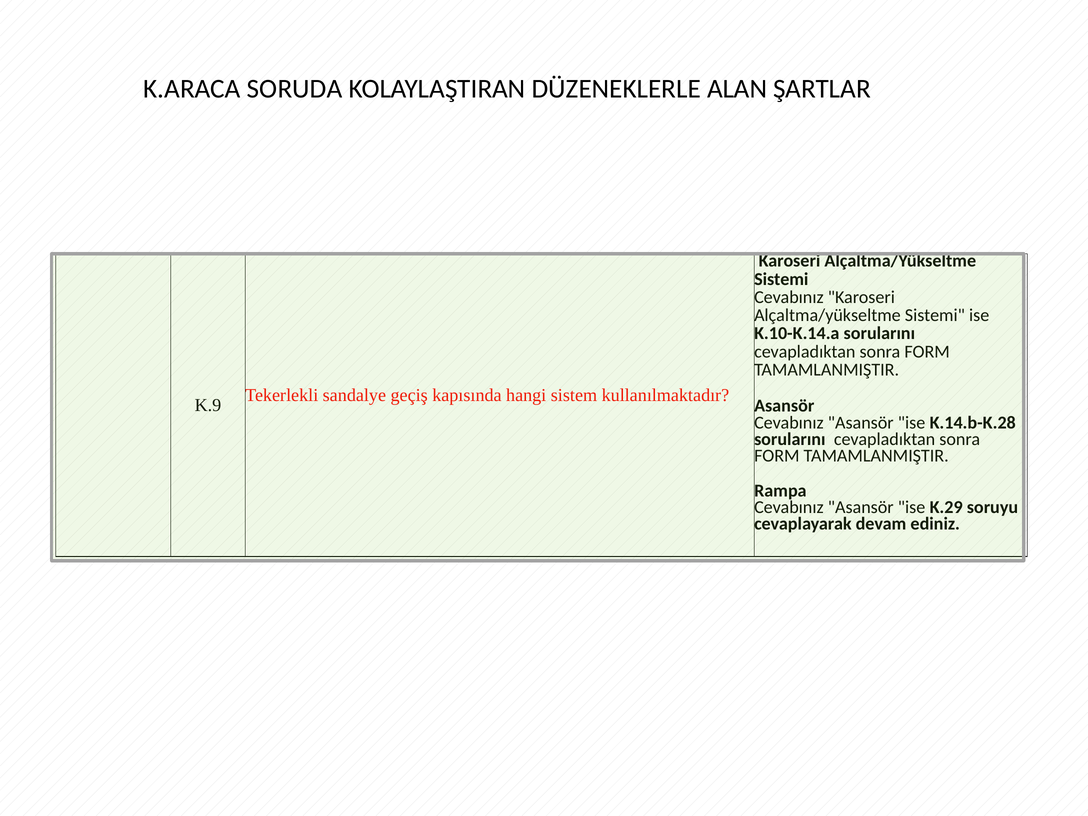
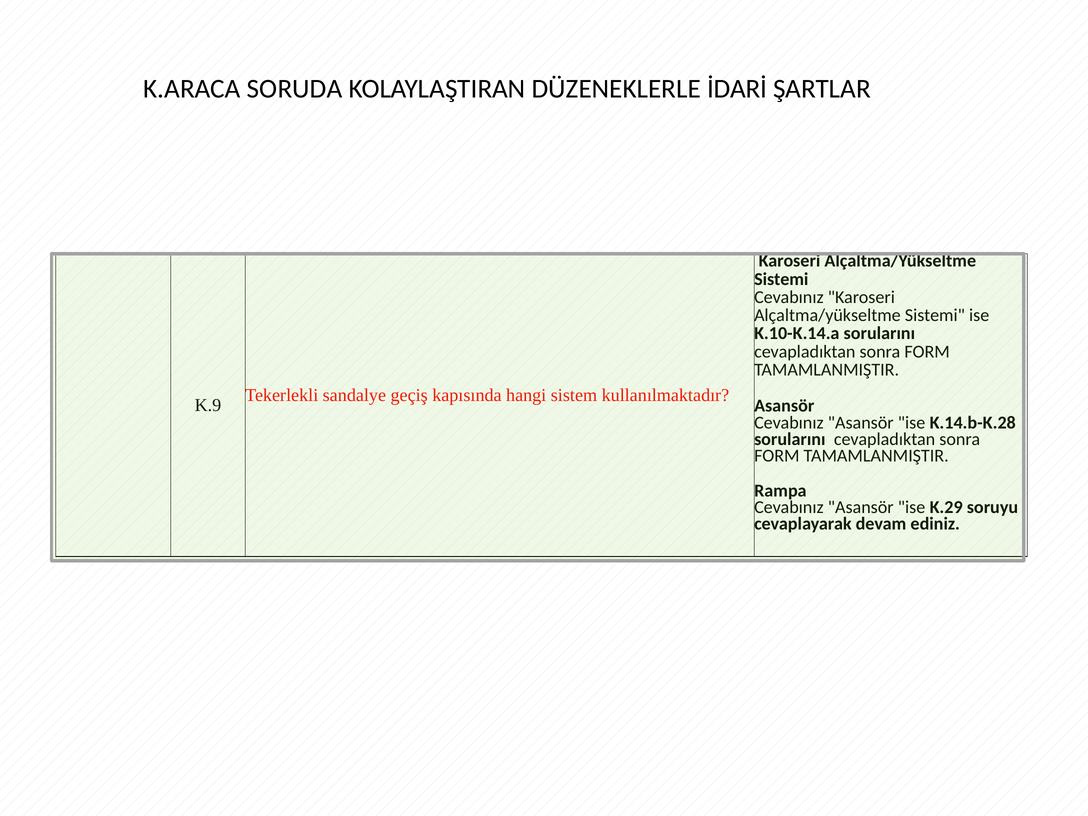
ALAN: ALAN -> İDARİ (737, 89)
